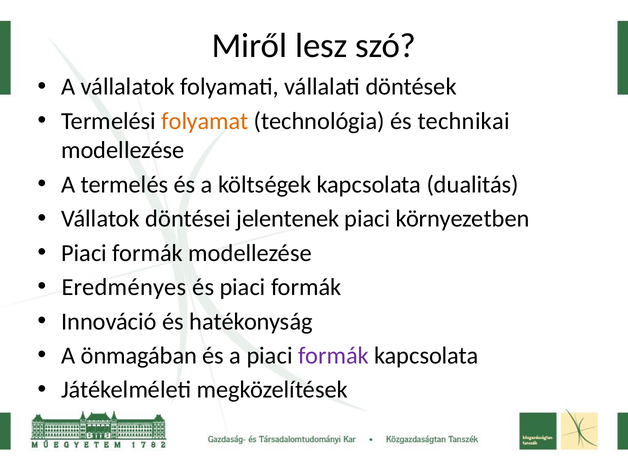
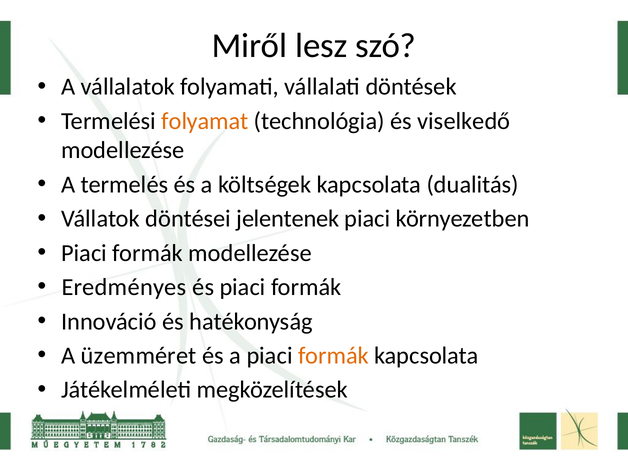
technikai: technikai -> viselkedő (464, 121)
önmagában: önmagában -> üzemméret (139, 356)
formák colour: purple -> orange (333, 356)
